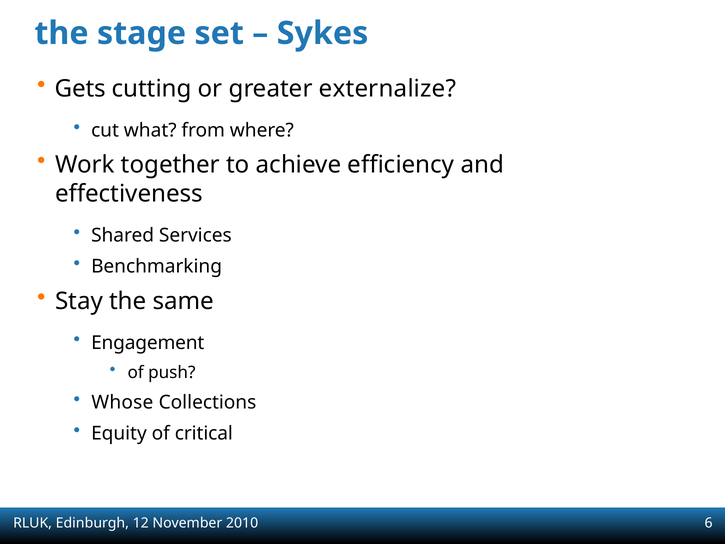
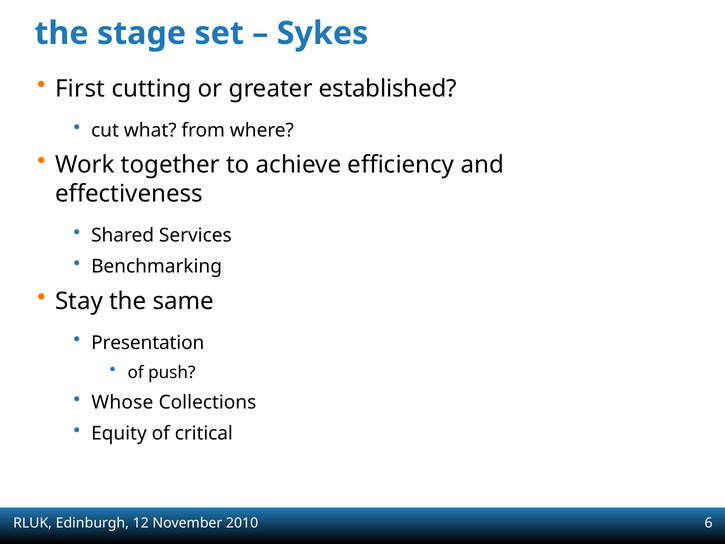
Gets: Gets -> First (80, 89)
externalize: externalize -> established (388, 89)
Engagement: Engagement -> Presentation (148, 343)
